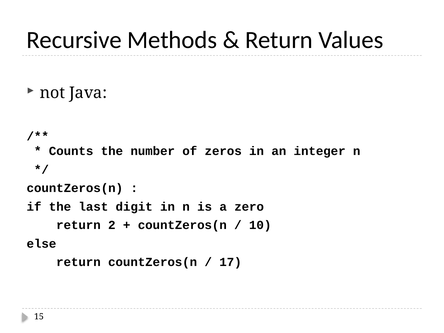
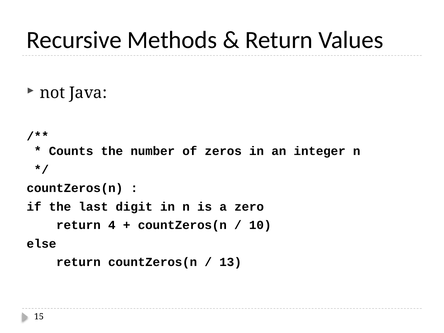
2: 2 -> 4 (112, 225)
17: 17 -> 13 (231, 262)
